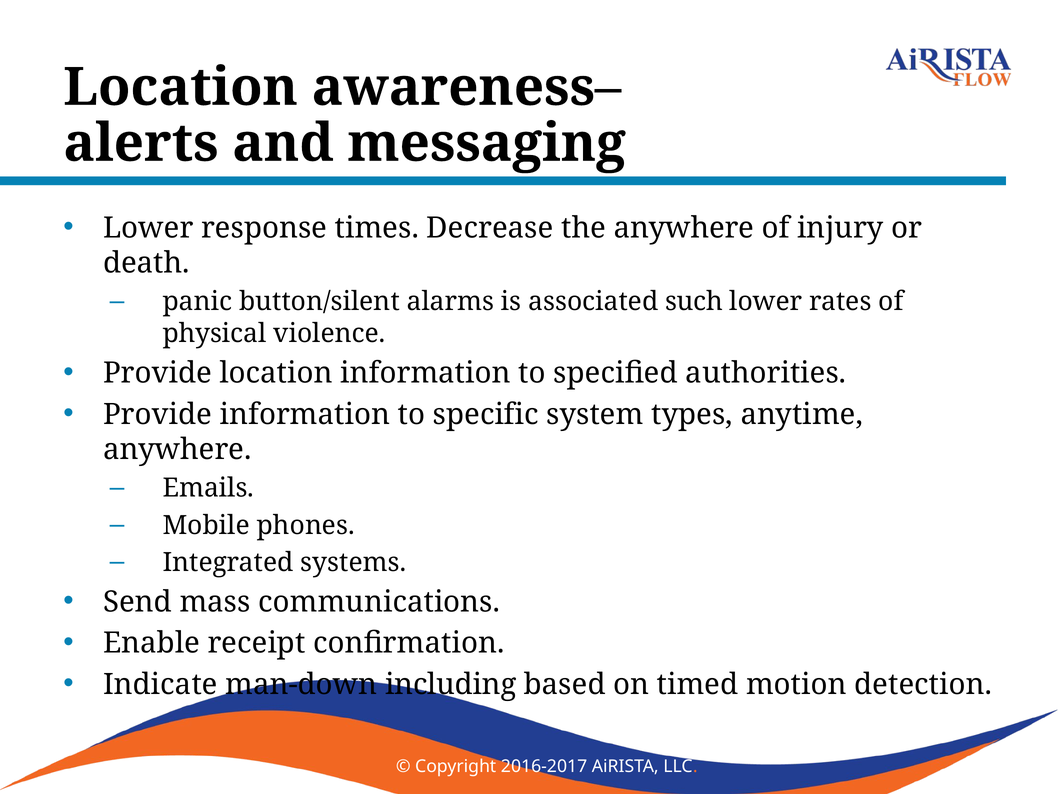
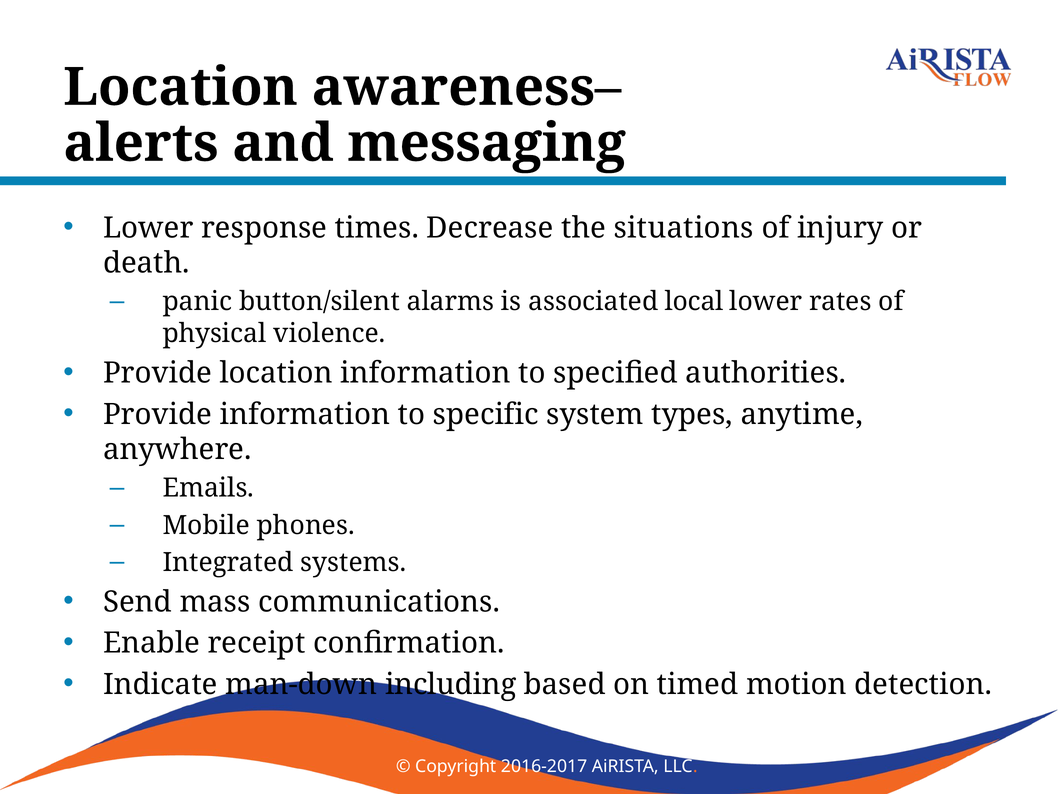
the anywhere: anywhere -> situations (684, 228)
such: such -> local (694, 302)
